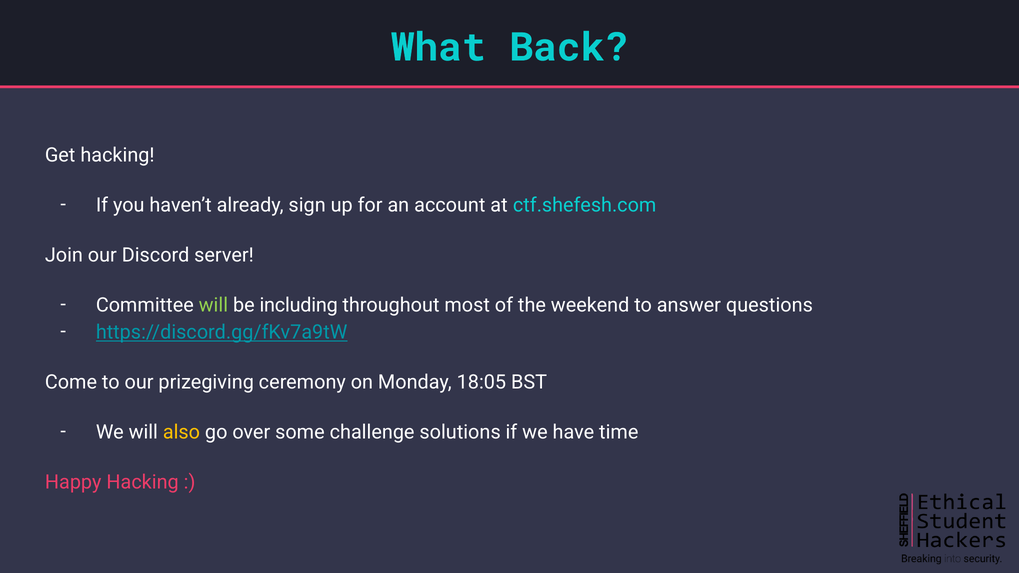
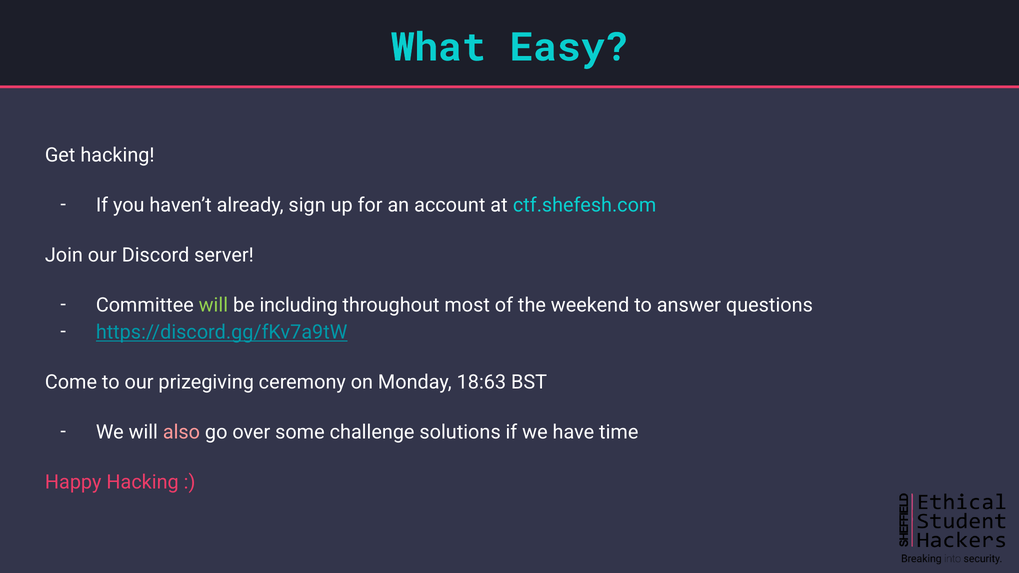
Back: Back -> Easy (569, 47)
18:05: 18:05 -> 18:63 (481, 383)
also colour: yellow -> pink (181, 432)
